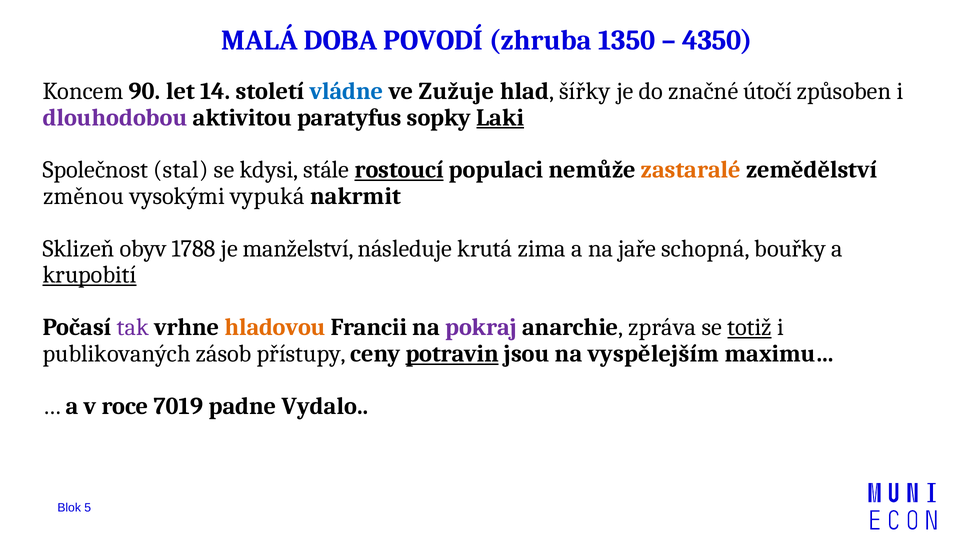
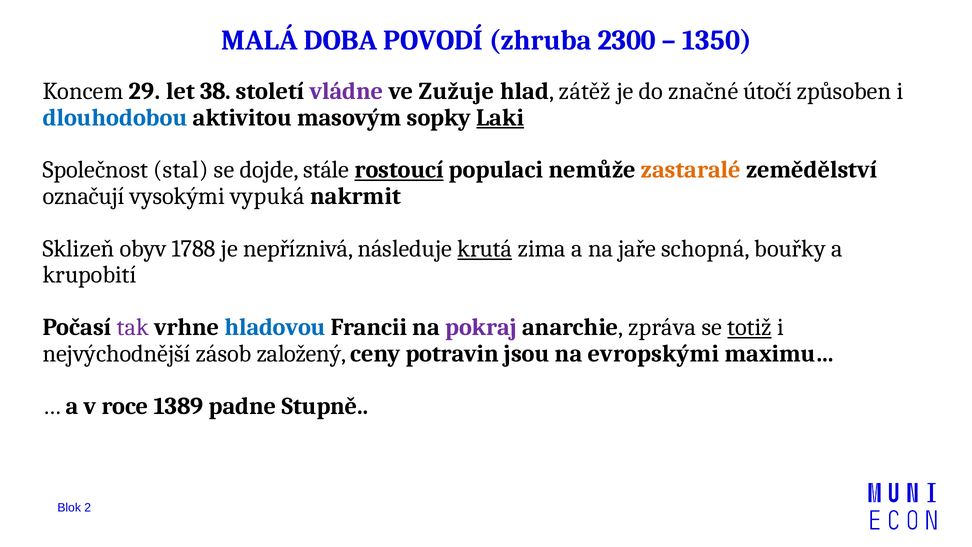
1350: 1350 -> 2300 (627, 41)
4350: 4350 -> 1350 (717, 41)
90: 90 -> 29 (145, 91)
14: 14 -> 38 (215, 91)
vládne colour: blue -> purple (347, 91)
šířky: šířky -> zátěž (585, 91)
dlouhodobou colour: purple -> blue (115, 117)
paratyfus: paratyfus -> masovým (349, 117)
kdysi: kdysi -> dojde (269, 170)
změnou: změnou -> označují (84, 196)
manželství: manželství -> nepříznivá (298, 249)
krutá underline: none -> present (485, 249)
krupobití underline: present -> none (90, 275)
hladovou colour: orange -> blue (275, 327)
publikovaných: publikovaných -> nejvýchodnější (117, 354)
přístupy: přístupy -> založený (301, 354)
potravin underline: present -> none (452, 354)
vyspělejším: vyspělejším -> evropskými (653, 354)
7019: 7019 -> 1389 (179, 406)
Vydalo: Vydalo -> Stupně (325, 406)
5: 5 -> 2 (88, 507)
